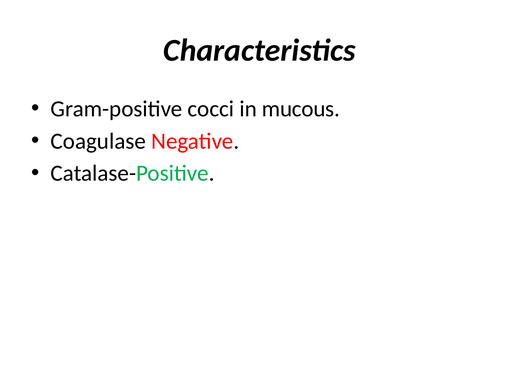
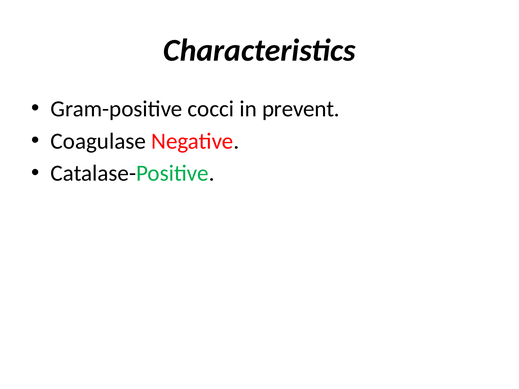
mucous: mucous -> prevent (301, 109)
